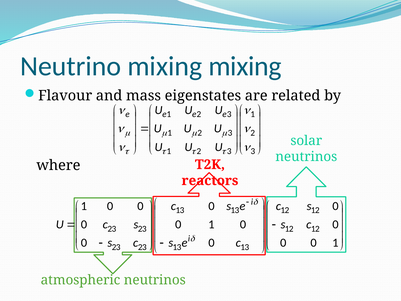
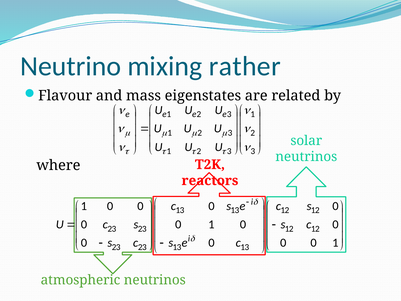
mixing mixing: mixing -> rather (245, 66)
